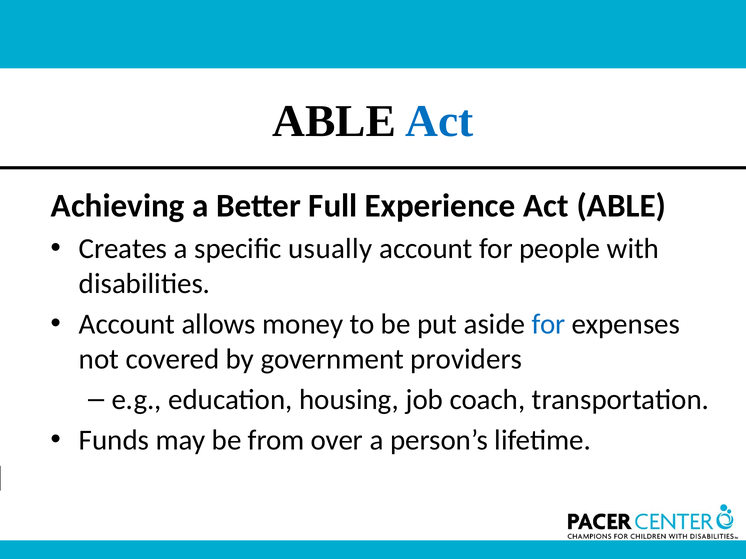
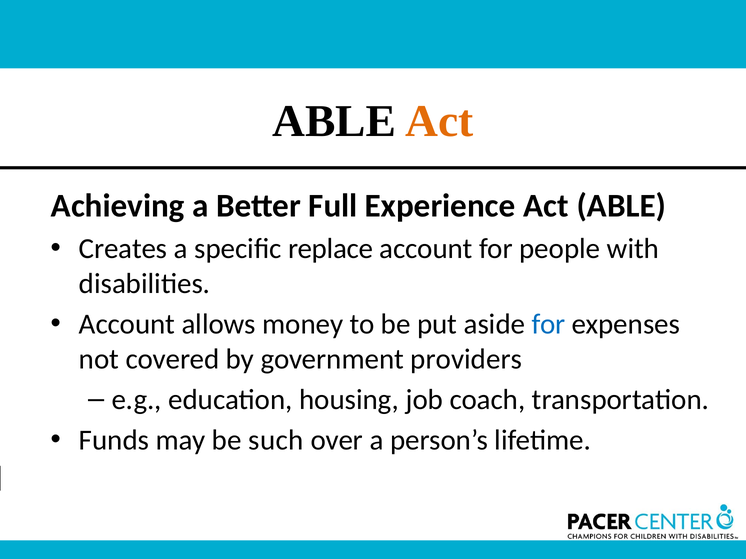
Act colour: blue -> orange (439, 121)
usually: usually -> replace (331, 249)
from: from -> such (276, 441)
